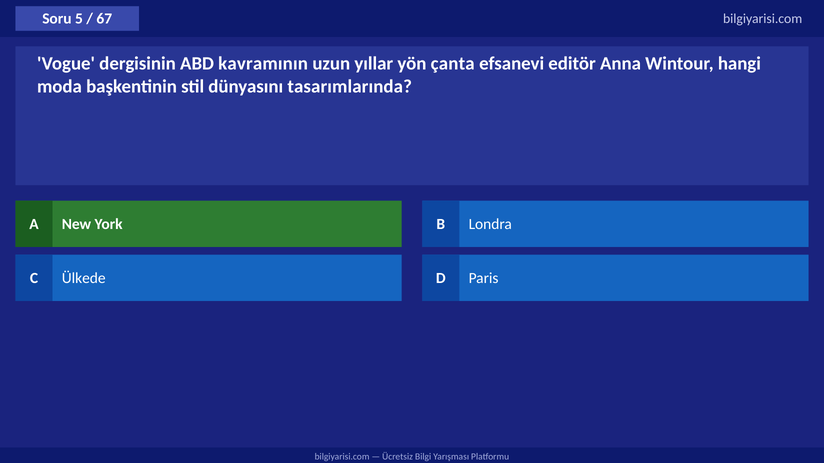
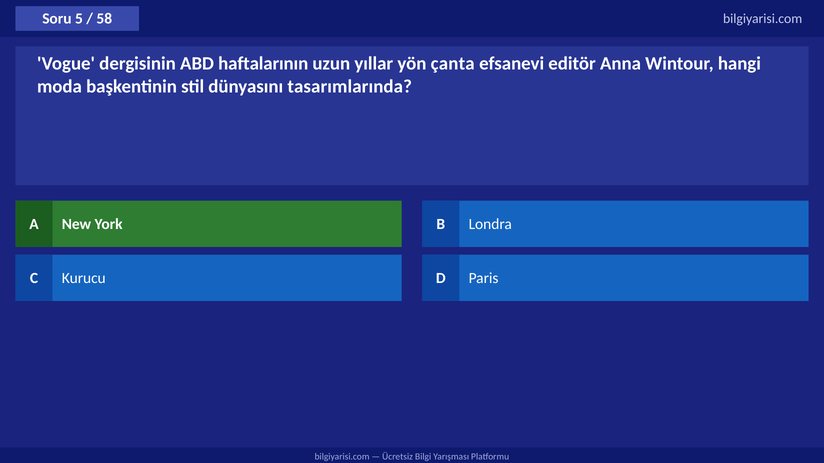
67: 67 -> 58 (104, 19)
kavramının: kavramının -> haftalarının (263, 63)
Ülkede: Ülkede -> Kurucu (84, 278)
